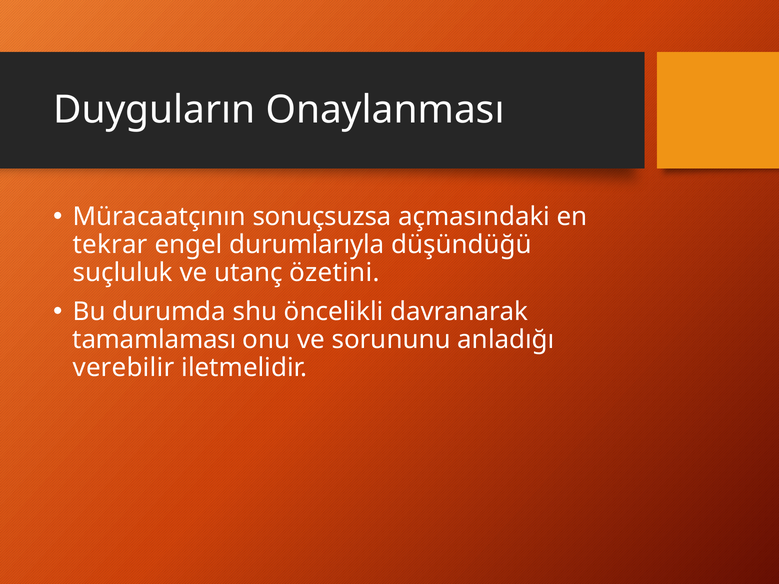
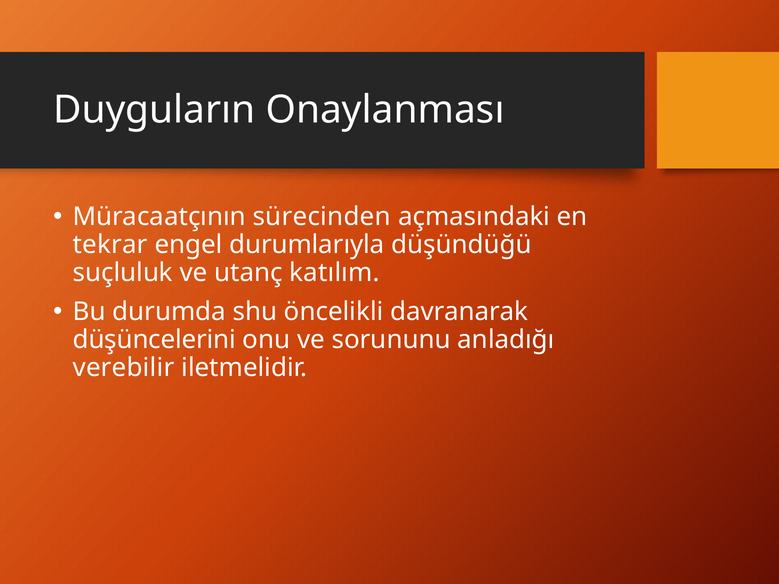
sonuçsuzsa: sonuçsuzsa -> sürecinden (322, 217)
özetini: özetini -> katılım (335, 273)
tamamlaması: tamamlaması -> düşüncelerini (154, 340)
